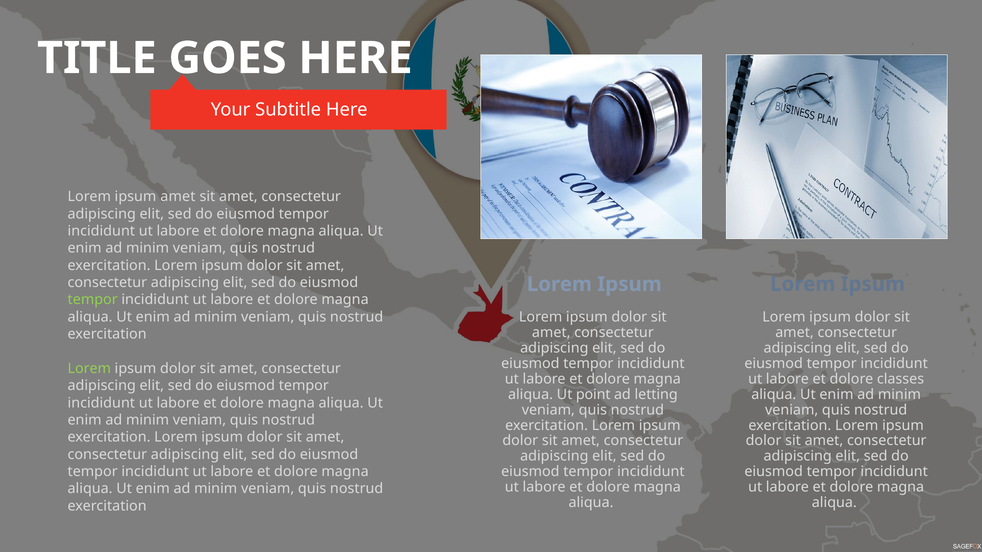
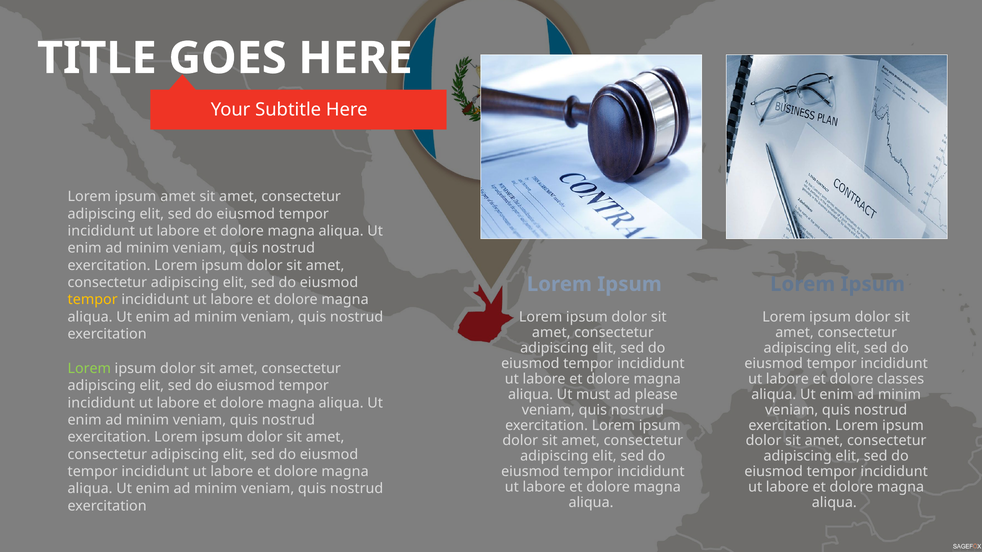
tempor colour: light green -> yellow (93, 300)
point: point -> must (593, 395)
letting: letting -> please (656, 395)
